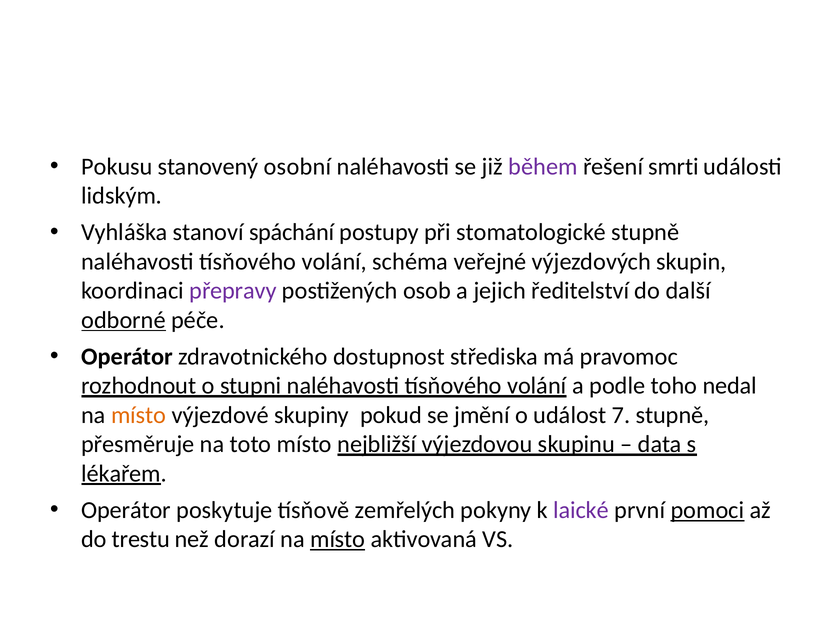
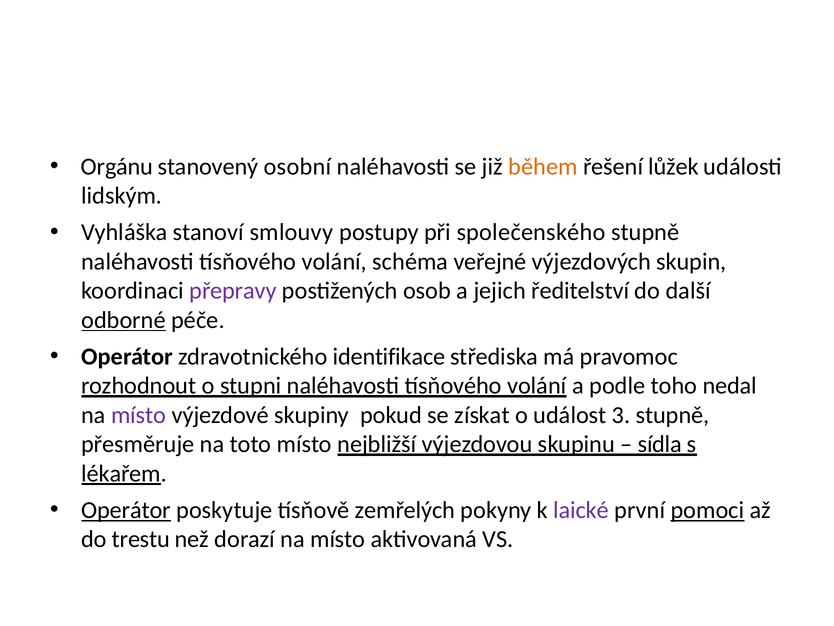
Pokusu: Pokusu -> Orgánu (117, 166)
během colour: purple -> orange (543, 166)
smrti: smrti -> lůžek (674, 166)
spáchání: spáchání -> smlouvy (291, 232)
stomatologické: stomatologické -> společenského (531, 232)
dostupnost: dostupnost -> identifikace (389, 356)
místo colour: orange -> purple (139, 415)
jmění: jmění -> získat (482, 415)
7: 7 -> 3 (621, 415)
data: data -> sídla (660, 444)
Operátor underline: none -> present (126, 510)
místo underline: present -> none (338, 539)
